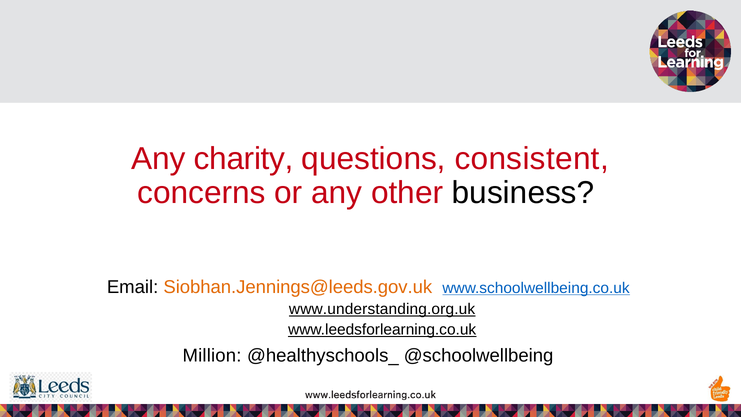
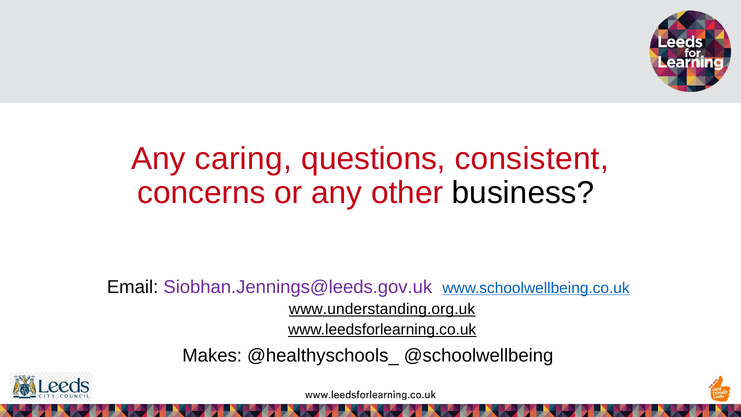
charity: charity -> caring (243, 159)
Siobhan.Jennings@leeds.gov.uk colour: orange -> purple (298, 287)
Million: Million -> Makes (212, 356)
